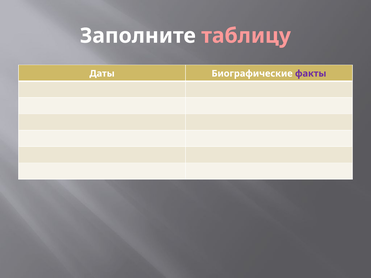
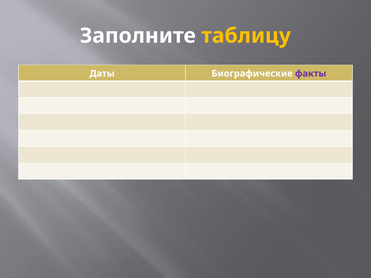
таблицу colour: pink -> yellow (246, 36)
